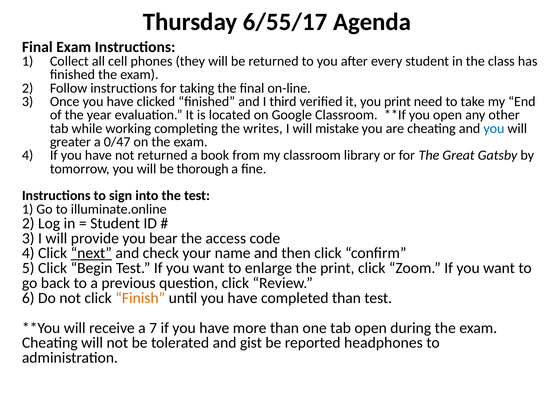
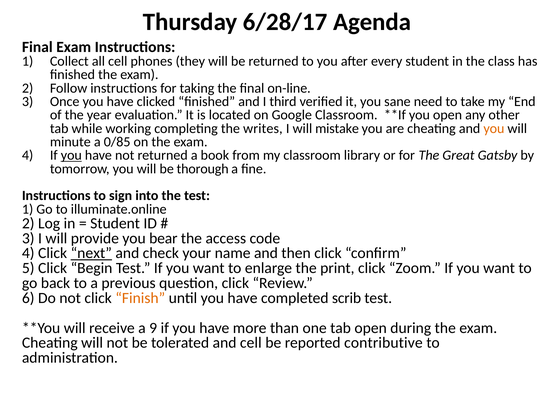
6/55/17: 6/55/17 -> 6/28/17 (285, 22)
you print: print -> sane (397, 102)
you colour: blue -> orange (494, 128)
greater: greater -> minute (70, 142)
0/47: 0/47 -> 0/85 (117, 142)
you underline: none -> present (71, 155)
completed than: than -> scrib (347, 298)
7: 7 -> 9 (153, 328)
and gist: gist -> cell (251, 343)
headphones: headphones -> contributive (383, 343)
